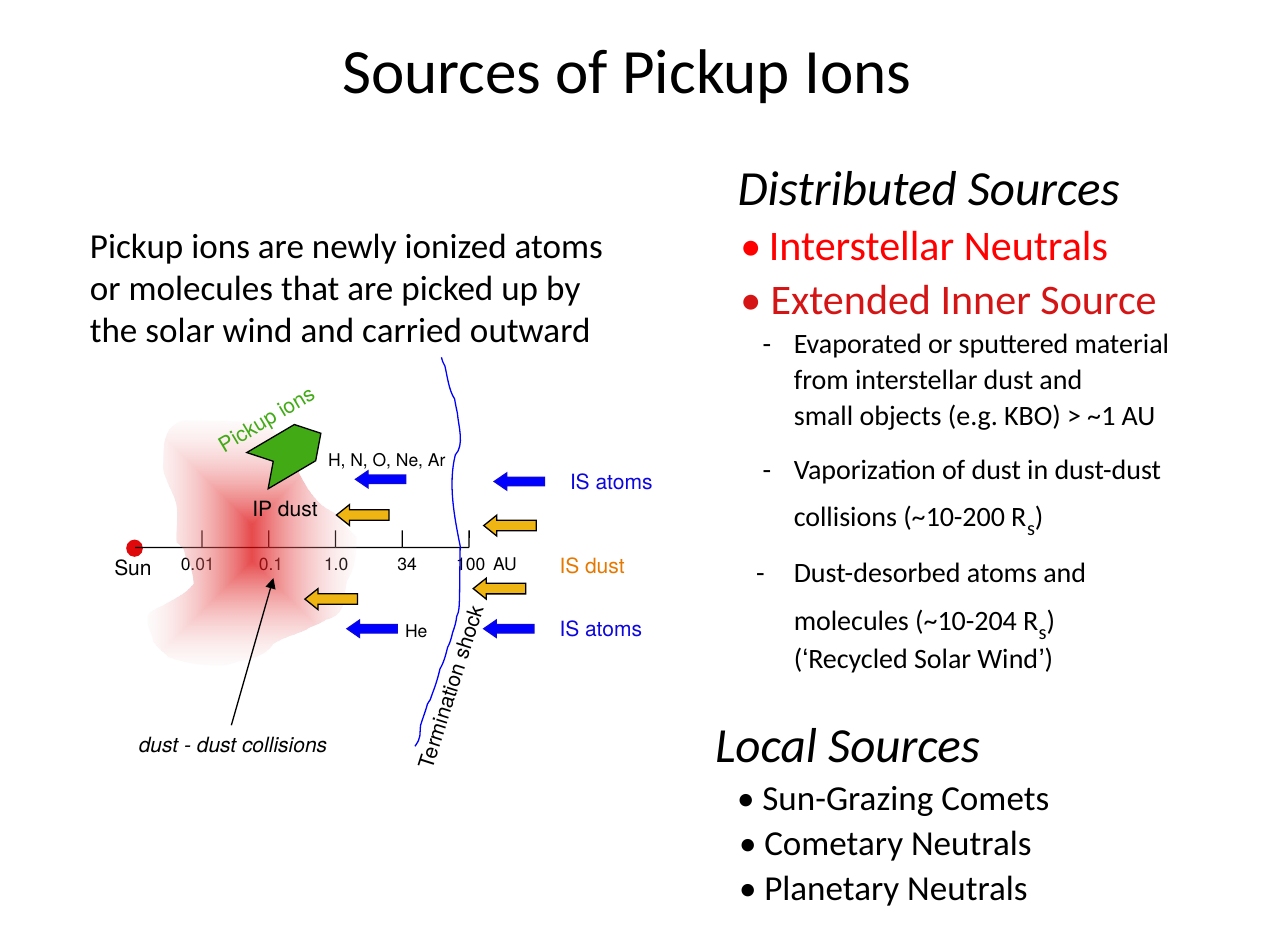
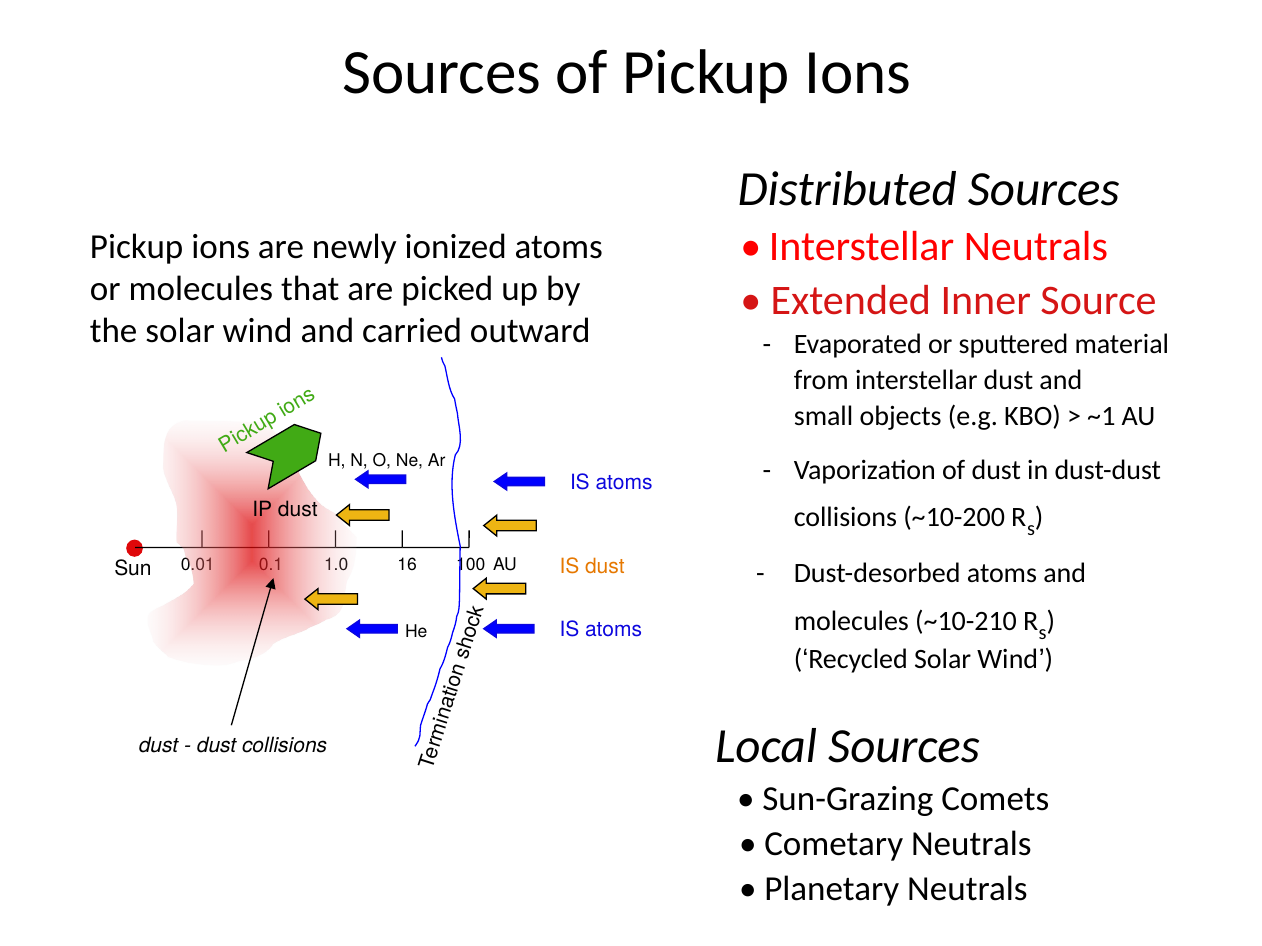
34: 34 -> 16 (407, 565)
~10-204: ~10-204 -> ~10-210 (966, 621)
